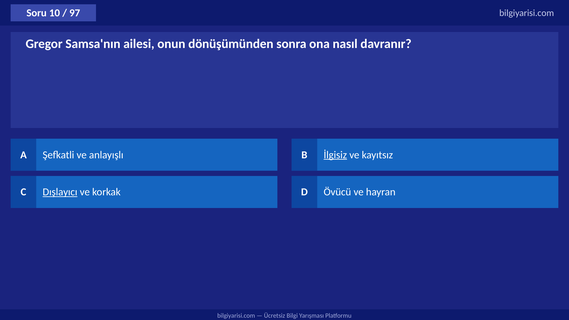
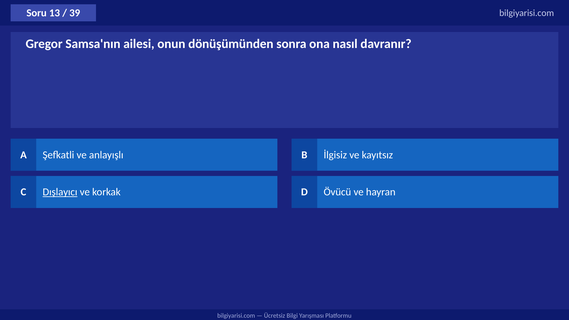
10: 10 -> 13 (55, 13)
97: 97 -> 39 (75, 13)
İlgisiz underline: present -> none (335, 155)
